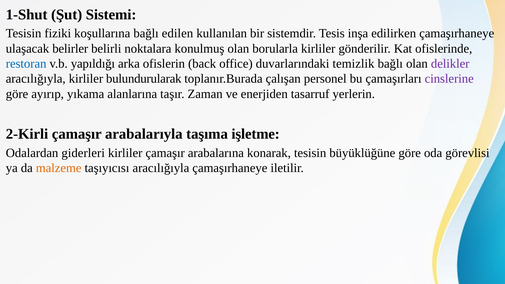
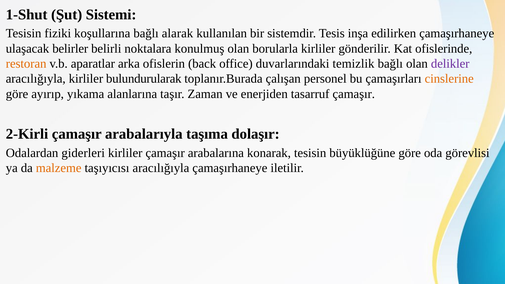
edilen: edilen -> alarak (178, 33)
restoran colour: blue -> orange (26, 64)
yapıldığı: yapıldığı -> aparatlar (93, 64)
cinslerine colour: purple -> orange (449, 79)
tasarruf yerlerin: yerlerin -> çamaşır (354, 94)
işletme: işletme -> dolaşır (256, 134)
